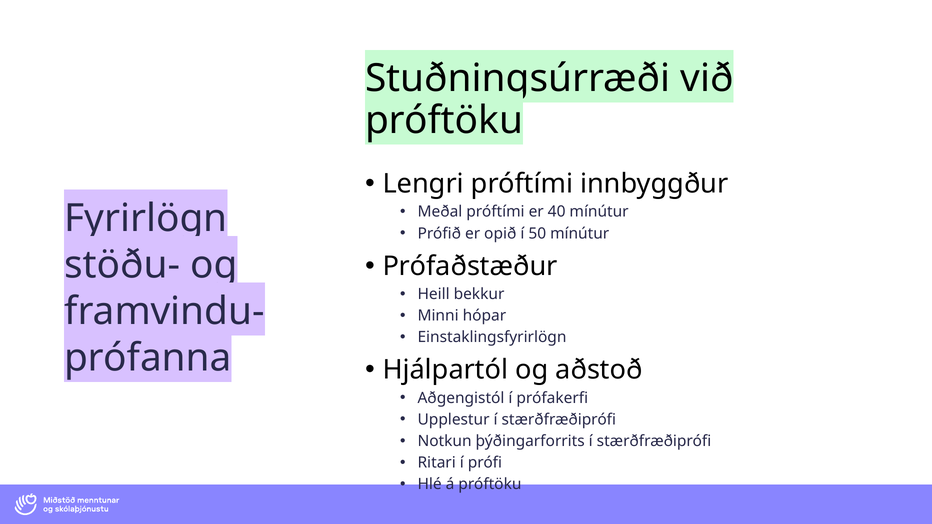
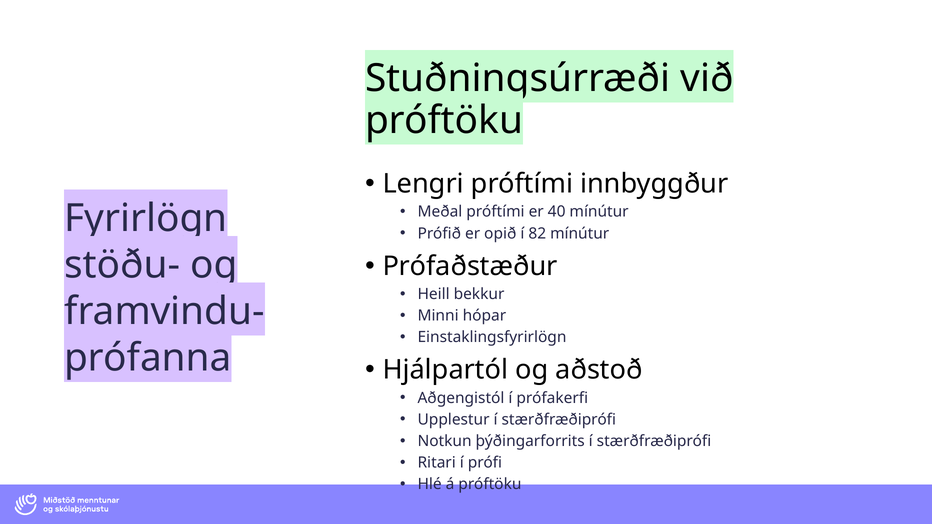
50: 50 -> 82 (537, 234)
